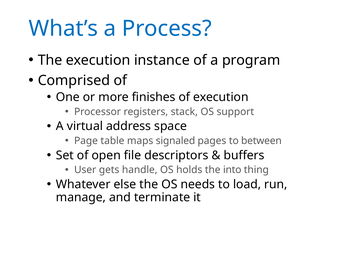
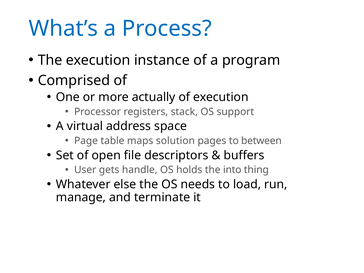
finishes: finishes -> actually (154, 97)
signaled: signaled -> solution (175, 141)
